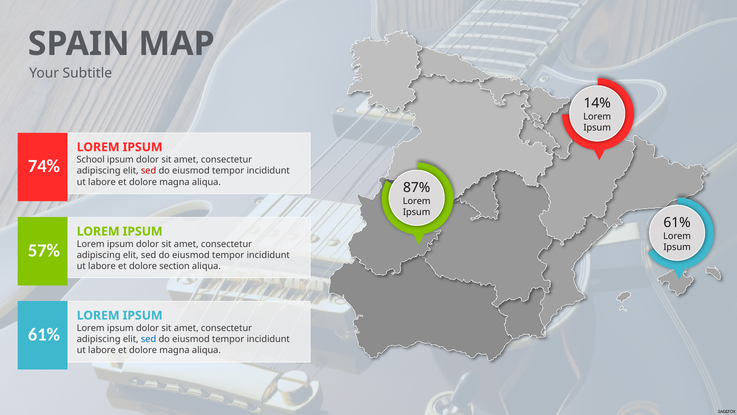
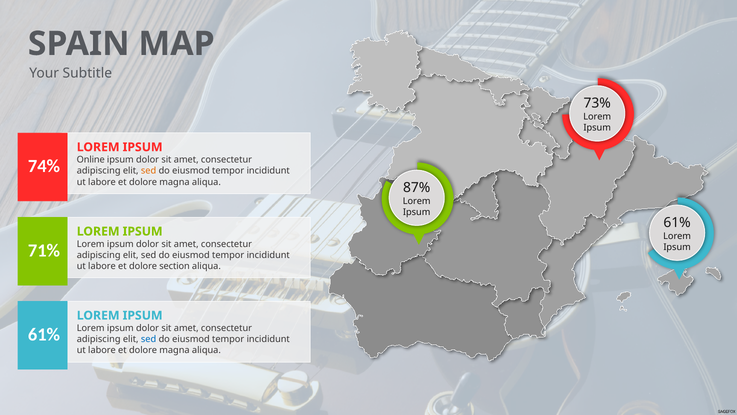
14%: 14% -> 73% (597, 103)
School: School -> Online (91, 160)
sed colour: red -> orange (149, 171)
57%: 57% -> 71% (44, 250)
